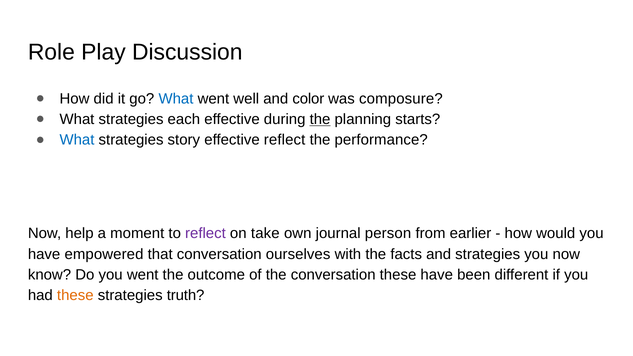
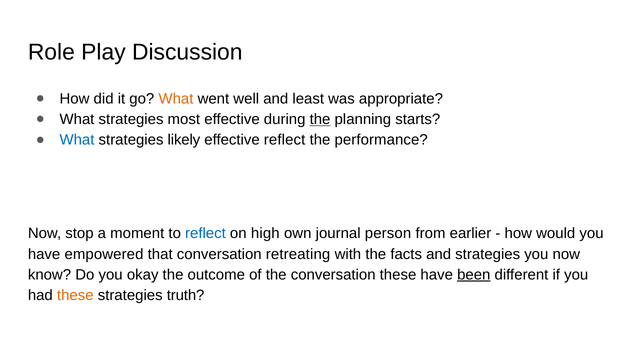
What colour: blue -> orange (176, 99)
color: color -> least (308, 99)
composure: composure -> appropriate (401, 99)
each: each -> most (184, 119)
story: story -> likely (184, 140)
help: help -> stop (79, 234)
reflect colour: purple -> blue (205, 234)
take: take -> high (265, 234)
ourselves: ourselves -> retreating (298, 254)
you went: went -> okay (143, 275)
been underline: none -> present (474, 275)
